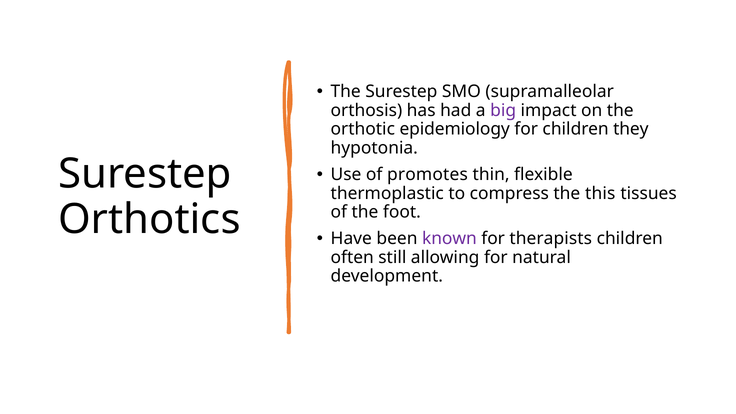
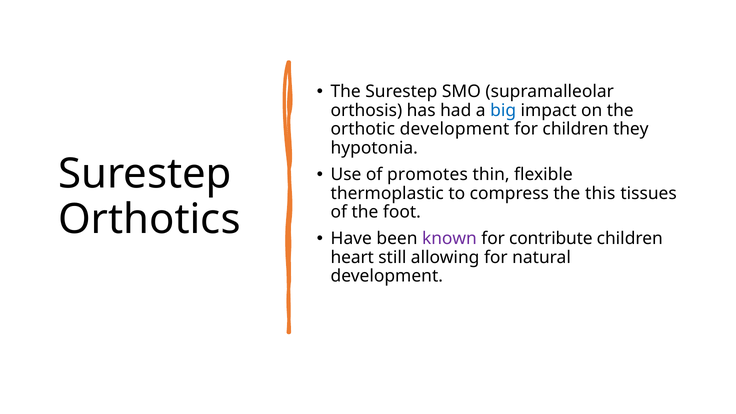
big colour: purple -> blue (503, 110)
orthotic epidemiology: epidemiology -> development (455, 129)
therapists: therapists -> contribute (551, 239)
often: often -> heart (352, 257)
